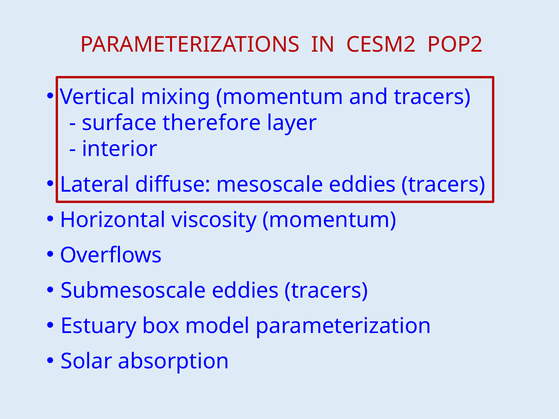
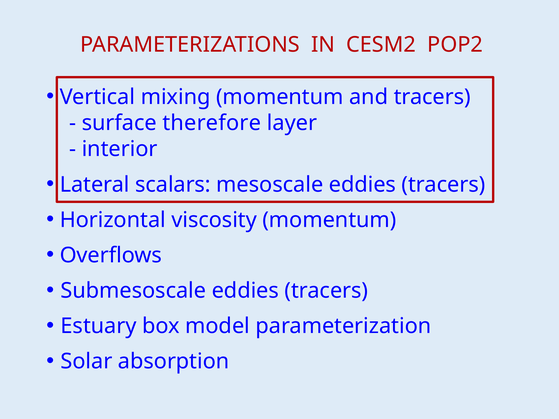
diffuse: diffuse -> scalars (173, 185)
